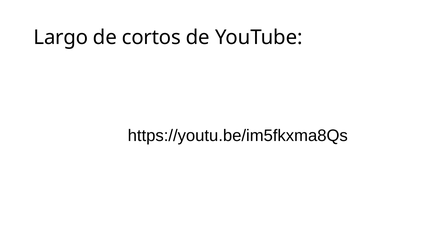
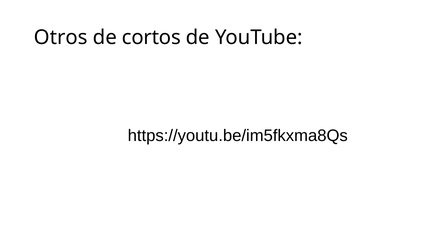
Largo: Largo -> Otros (61, 37)
